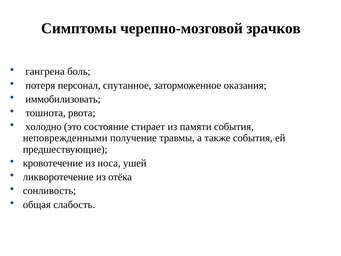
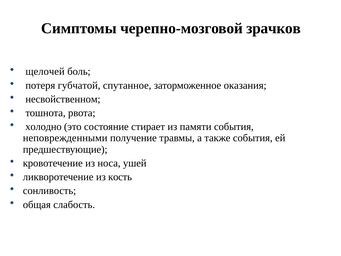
гангрена: гангрена -> щелочей (45, 71)
персонал: персонал -> губчатой (79, 85)
иммобилизовать: иммобилизовать -> несвойственном (63, 99)
отёка: отёка -> кость (120, 177)
